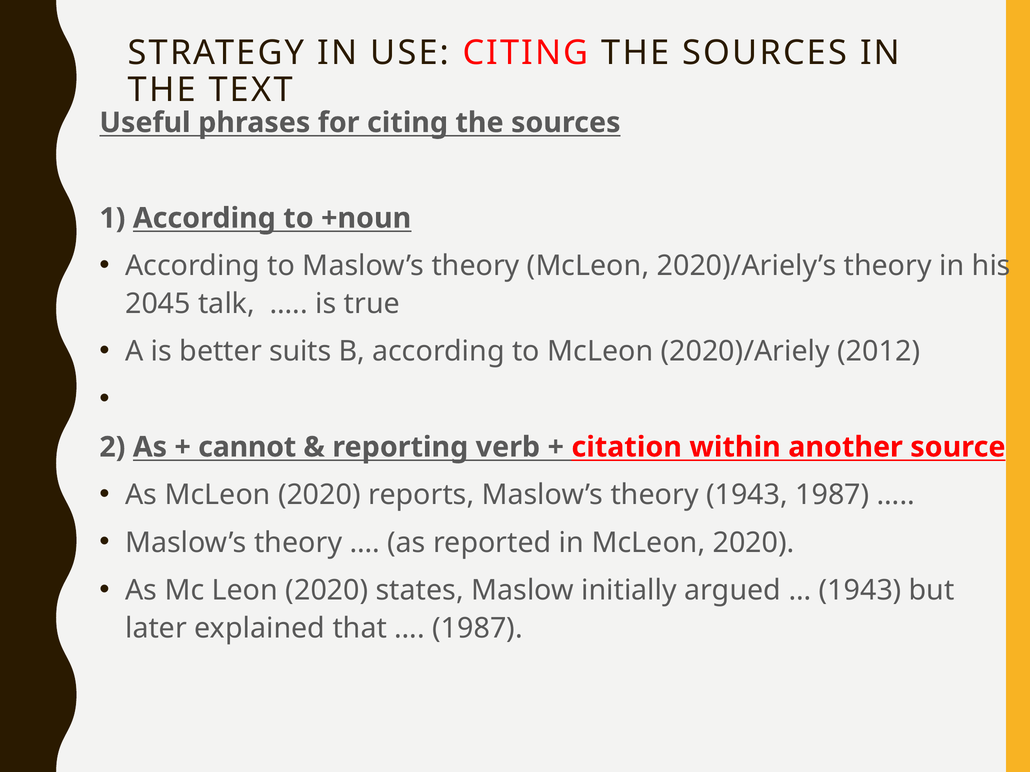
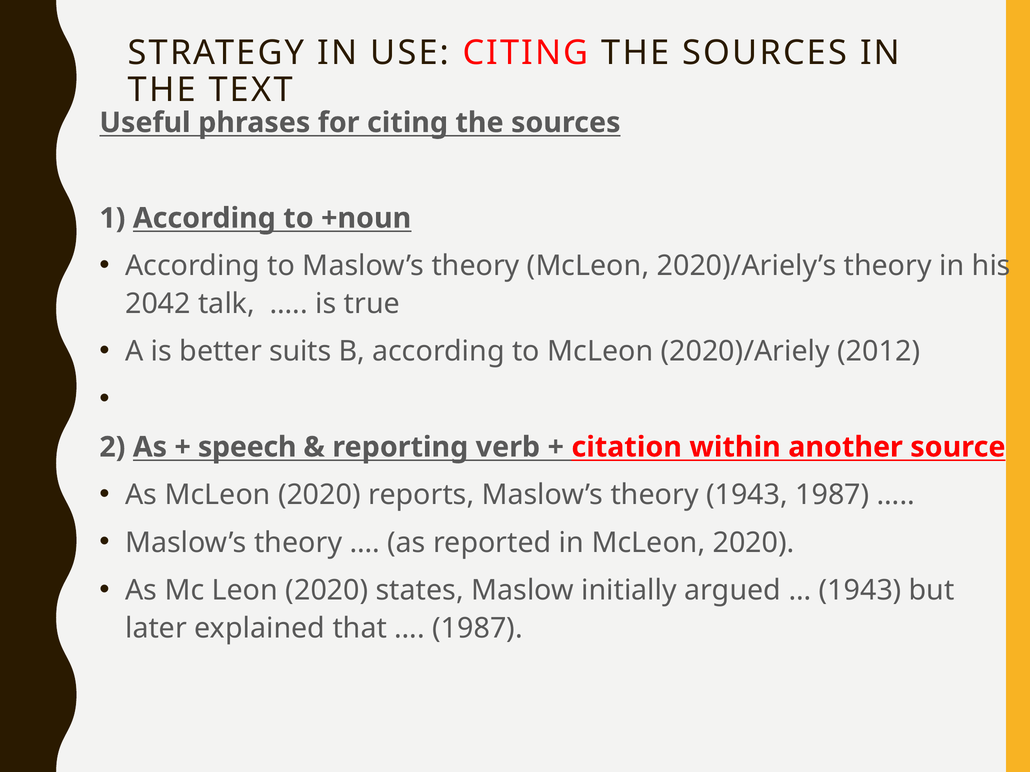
2045: 2045 -> 2042 (158, 304)
cannot: cannot -> speech (247, 447)
